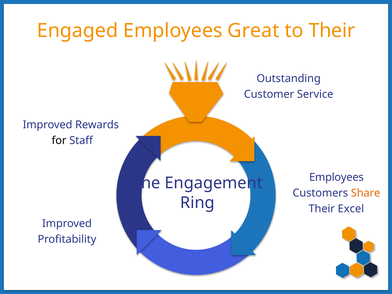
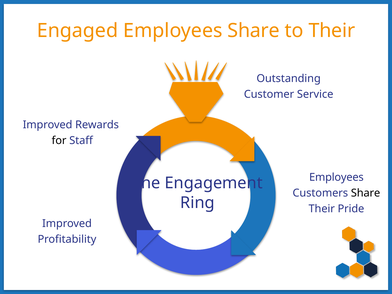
Employees Great: Great -> Share (254, 31)
Share colour: orange -> black (366, 193)
Excel: Excel -> Pride (351, 209)
